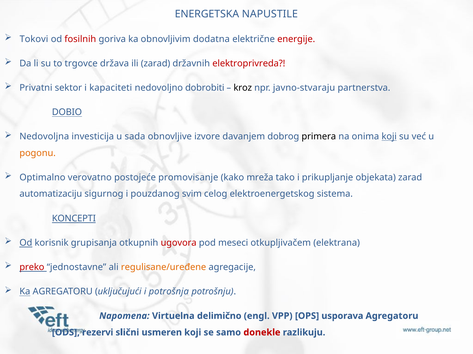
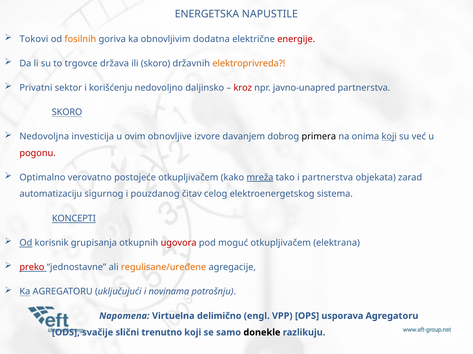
fosilnih colour: red -> orange (80, 39)
ili zarad: zarad -> skoro (156, 64)
elektroprivreda colour: red -> orange (249, 64)
kapaciteti: kapaciteti -> korišćenju (111, 88)
dobrobiti: dobrobiti -> daljinsko (205, 88)
kroz colour: black -> red (243, 88)
javno-stvaraju: javno-stvaraju -> javno-unapred (304, 88)
DOBIO: DOBIO -> SKORO (67, 112)
sada: sada -> ovim (135, 137)
pogonu colour: orange -> red (38, 153)
postojeće promovisanje: promovisanje -> otkupljivačem (188, 178)
mreža underline: none -> present (260, 178)
i prikupljanje: prikupljanje -> partnerstva (327, 178)
svim: svim -> čitav (192, 194)
meseci: meseci -> moguć (233, 243)
potrošnja: potrošnja -> novinama (169, 292)
rezervi: rezervi -> svačije (98, 333)
usmeren: usmeren -> trenutno (162, 333)
donekle colour: red -> black (262, 333)
